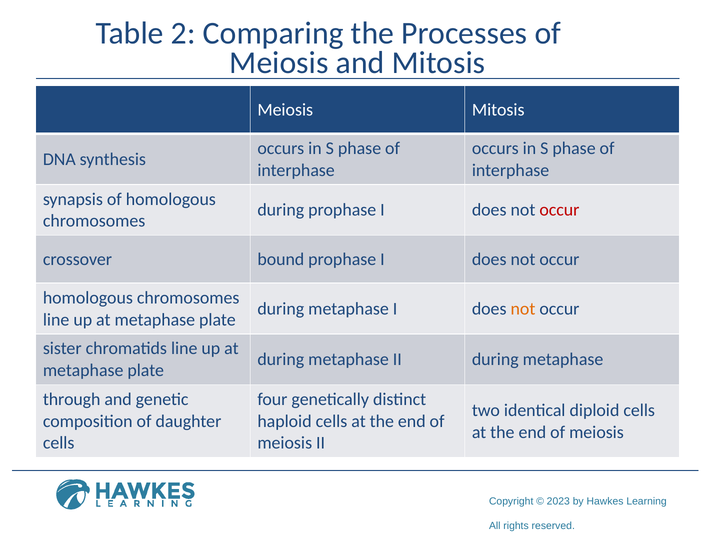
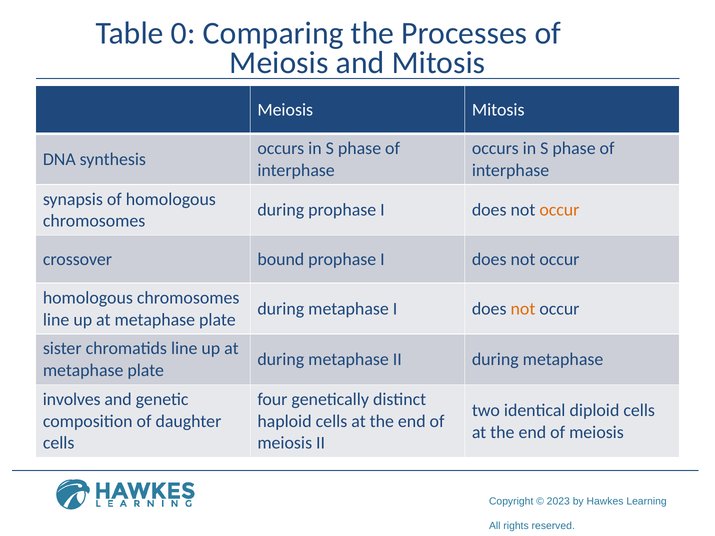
2: 2 -> 0 (183, 33)
occur colour: red -> orange (559, 210)
through: through -> involves (72, 400)
